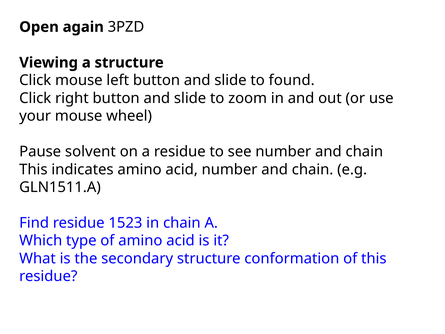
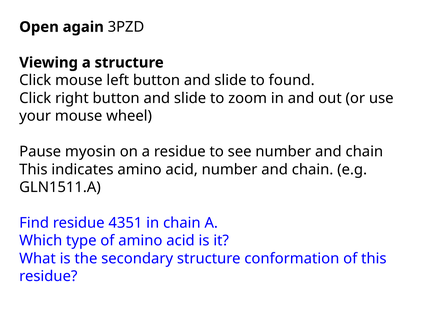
solvent: solvent -> myosin (90, 152)
1523: 1523 -> 4351 (125, 223)
